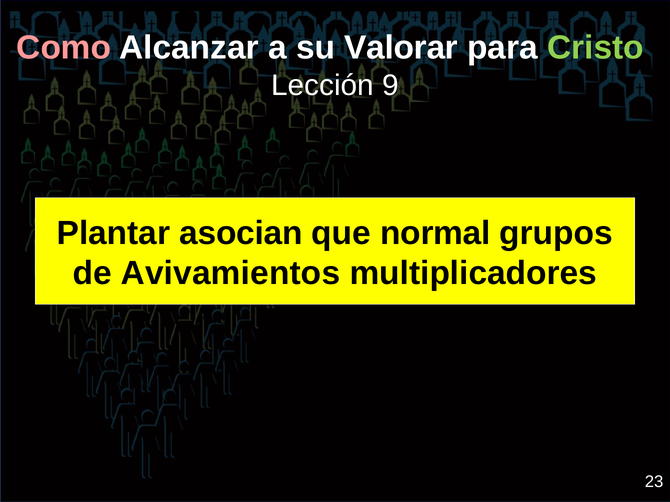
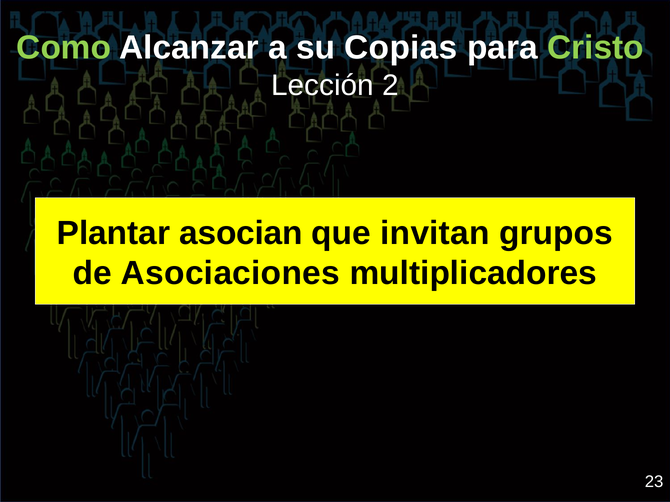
Como colour: pink -> light green (64, 48)
Valorar: Valorar -> Copias (401, 48)
9: 9 -> 2 (390, 86)
normal: normal -> invitan (435, 233)
Avivamientos: Avivamientos -> Asociaciones (230, 274)
